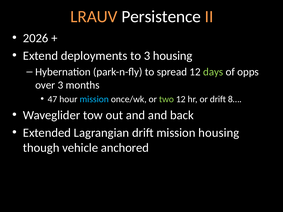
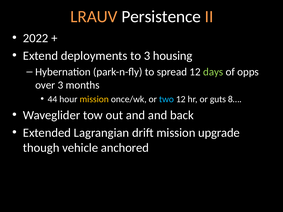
2026: 2026 -> 2022 (36, 38)
47: 47 -> 44 (52, 99)
mission colour: light blue -> yellow (94, 99)
two colour: light green -> light blue (166, 99)
or drift: drift -> guts (218, 99)
mission housing: housing -> upgrade (219, 133)
